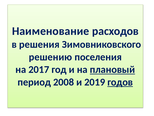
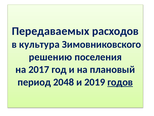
Наименование: Наименование -> Передаваемых (51, 31)
решения: решения -> культура (39, 44)
плановый underline: present -> none (112, 69)
2008: 2008 -> 2048 (64, 82)
